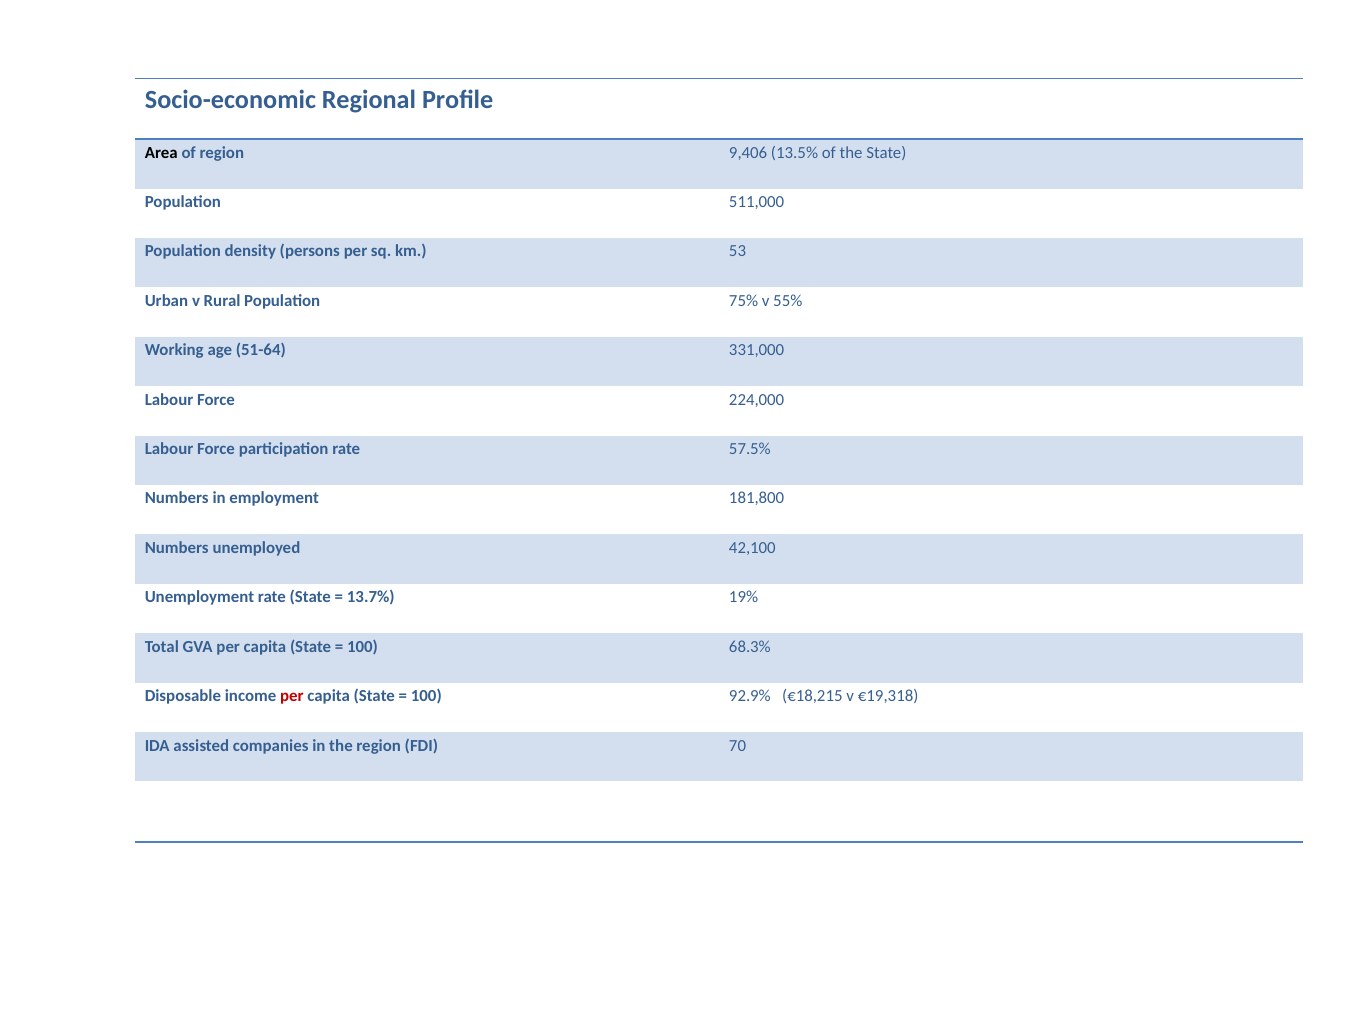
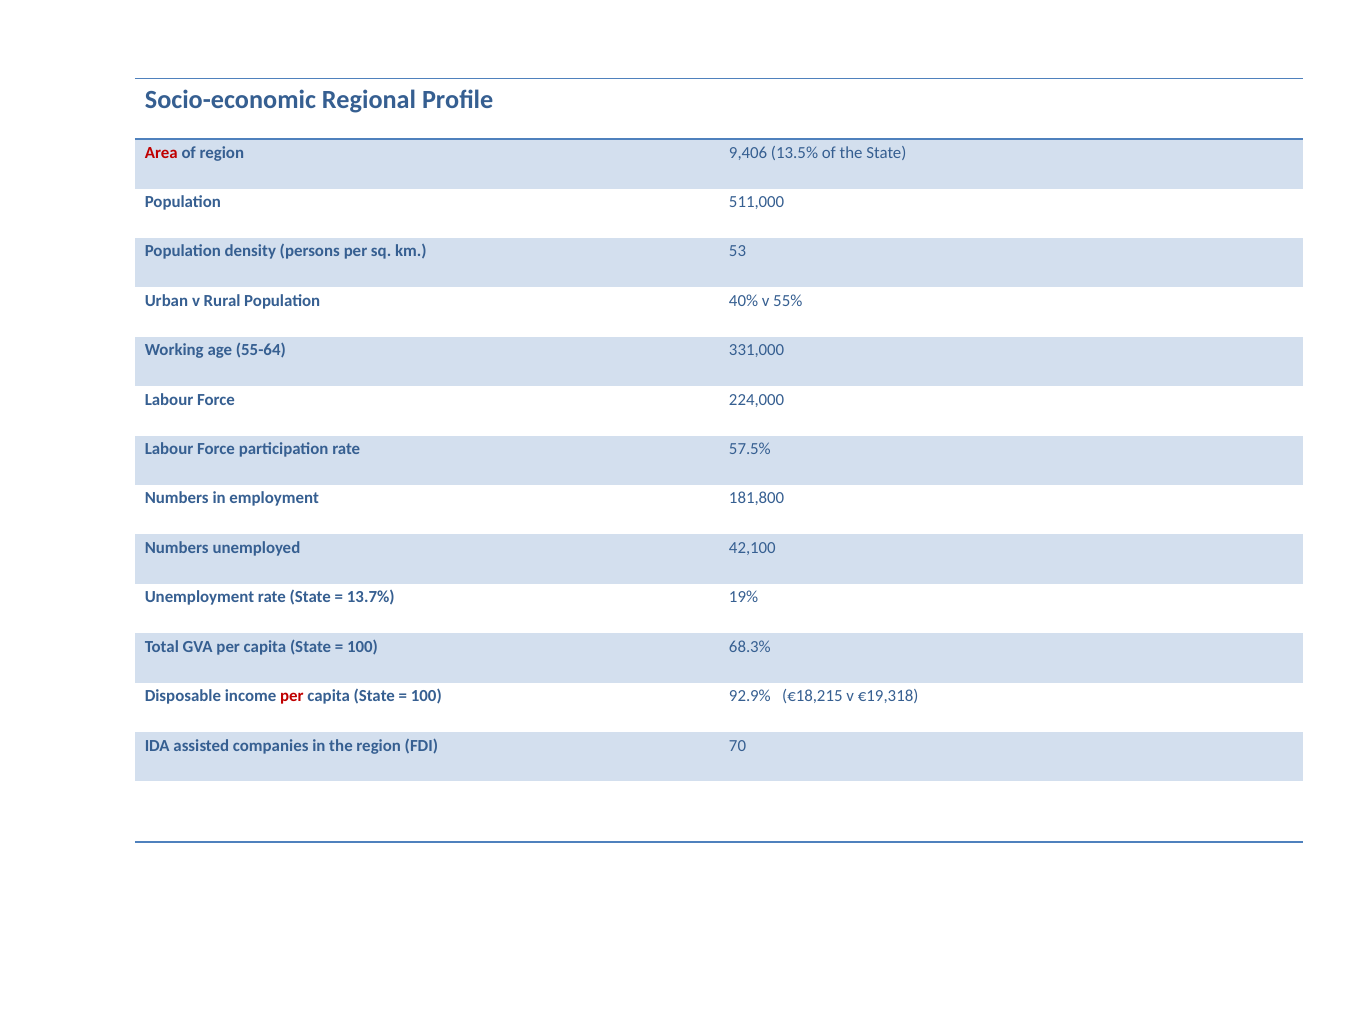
Area colour: black -> red (161, 153)
75%: 75% -> 40% (744, 301)
51-64: 51-64 -> 55-64 (261, 350)
